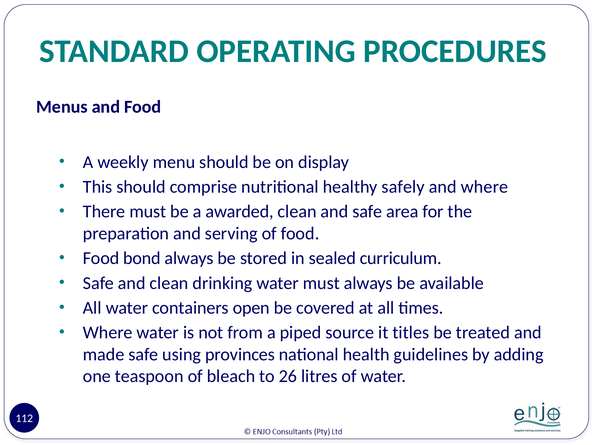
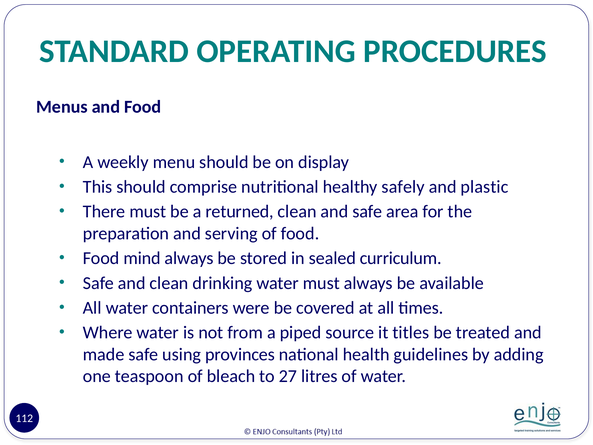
and where: where -> plastic (485, 187)
awarded: awarded -> returned (240, 212)
bond: bond -> mind (142, 258)
open: open -> were (251, 308)
26: 26 -> 27 (288, 376)
